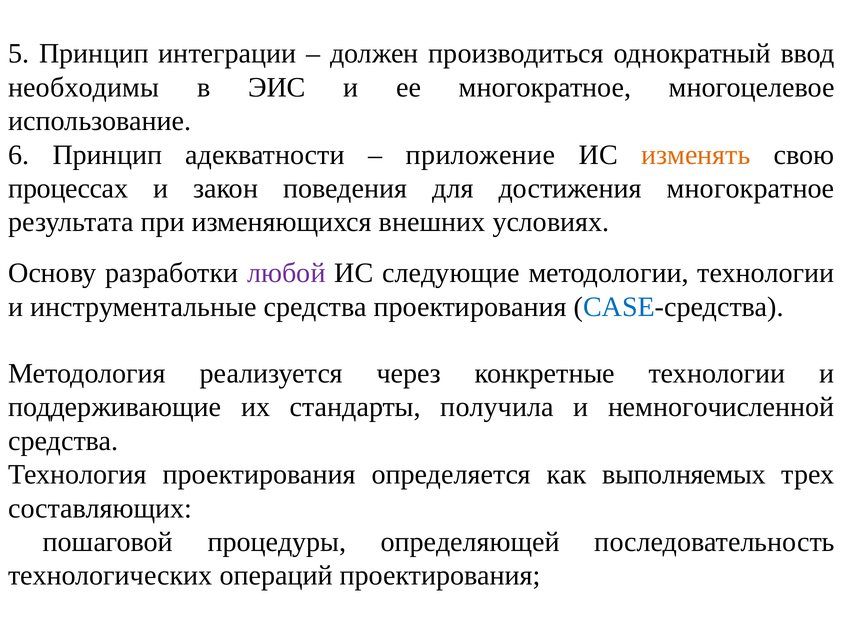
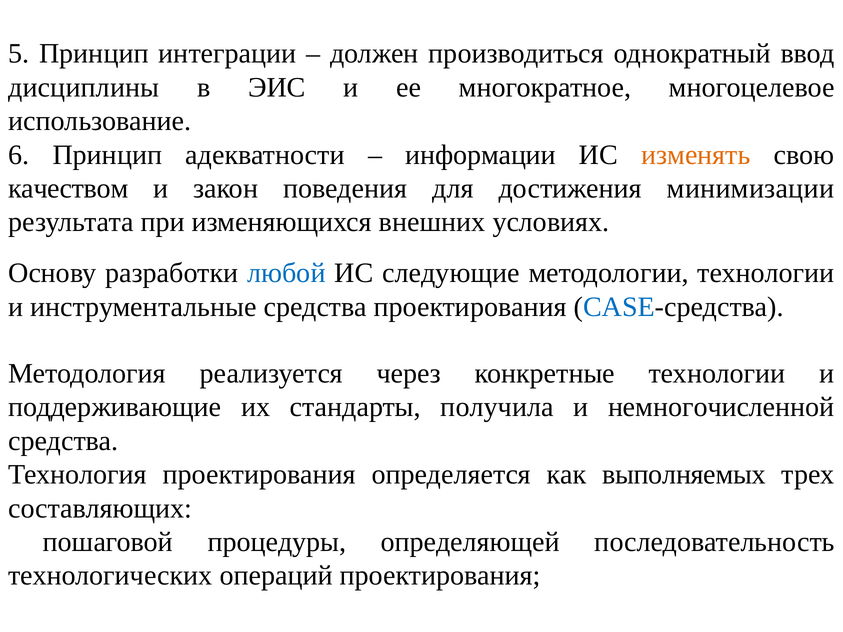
необходимы: необходимы -> дисциплины (84, 87)
приложение: приложение -> информации (481, 155)
процессах: процессах -> качеством (68, 189)
достижения многократное: многократное -> минимизации (751, 189)
любой colour: purple -> blue (286, 273)
